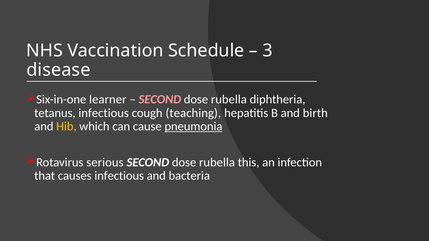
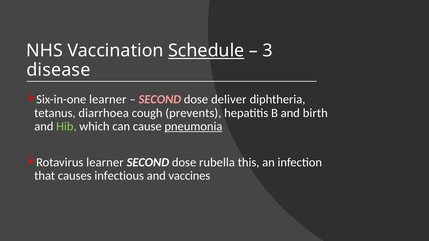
Schedule underline: none -> present (206, 51)
rubella: rubella -> deliver (229, 100)
tetanus infectious: infectious -> diarrhoea (104, 113)
teaching: teaching -> prevents (193, 113)
Hib colour: yellow -> light green (66, 127)
Rotavirus serious: serious -> learner (105, 162)
bacteria: bacteria -> vaccines (189, 176)
